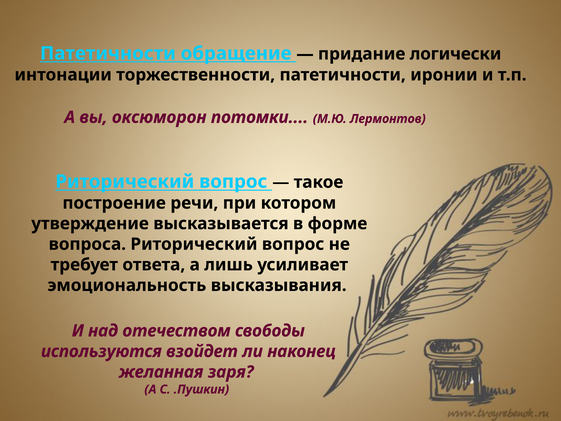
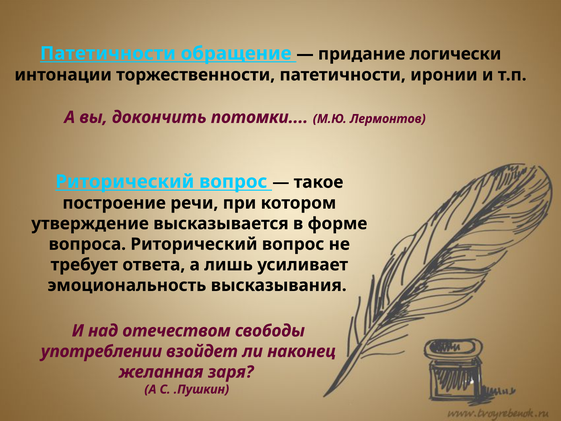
оксюморон: оксюморон -> докончить (159, 117)
используются: используются -> употреблении (101, 351)
